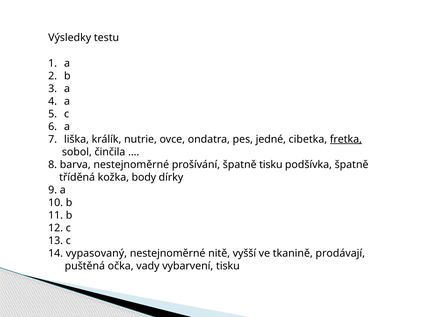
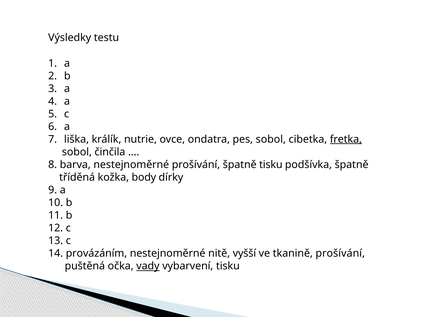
pes jedné: jedné -> sobol (271, 139)
vypasovaný: vypasovaný -> provázáním (96, 254)
tkanině prodávají: prodávají -> prošívání (340, 254)
vady underline: none -> present (148, 266)
